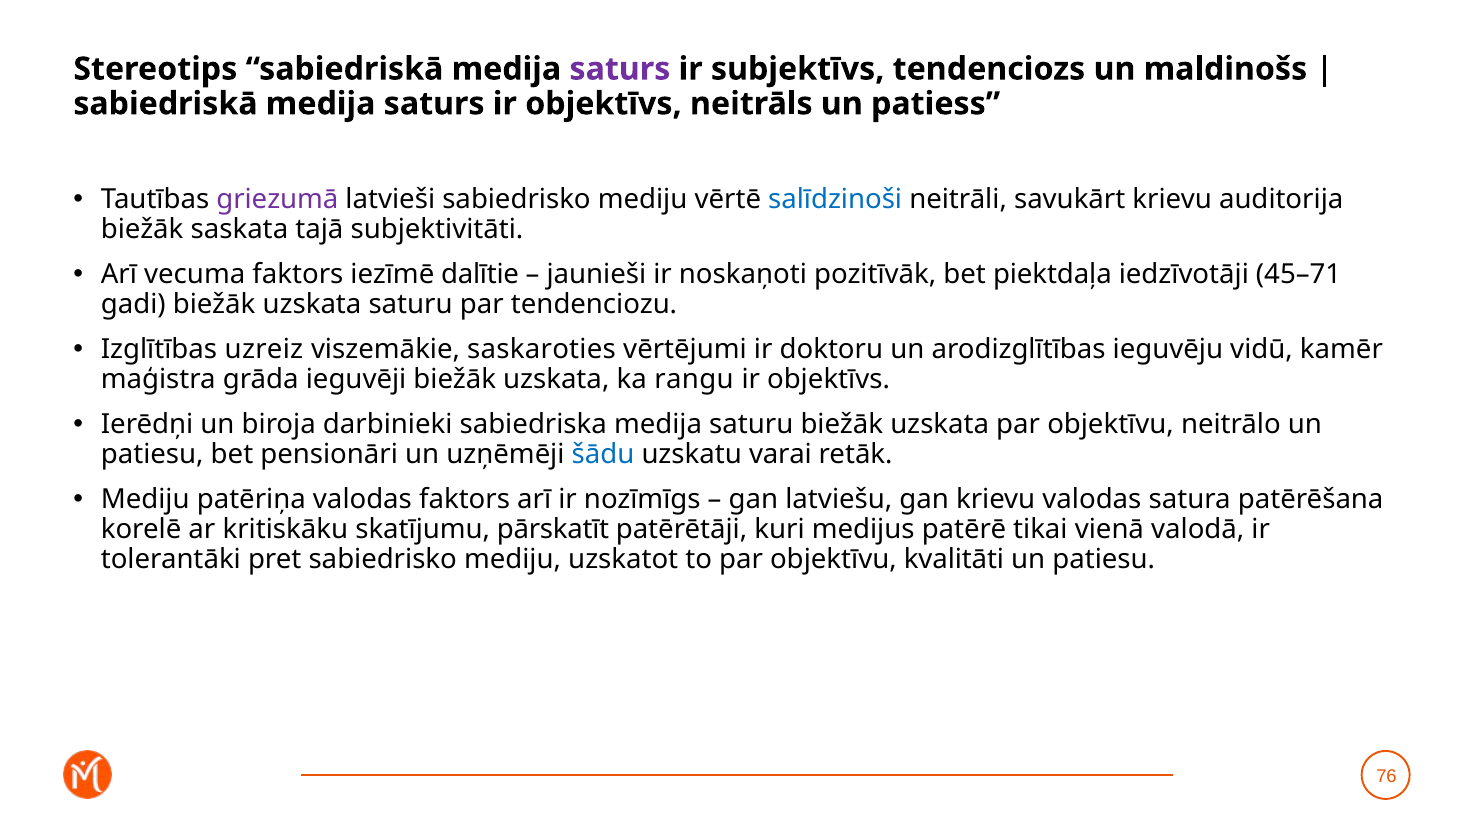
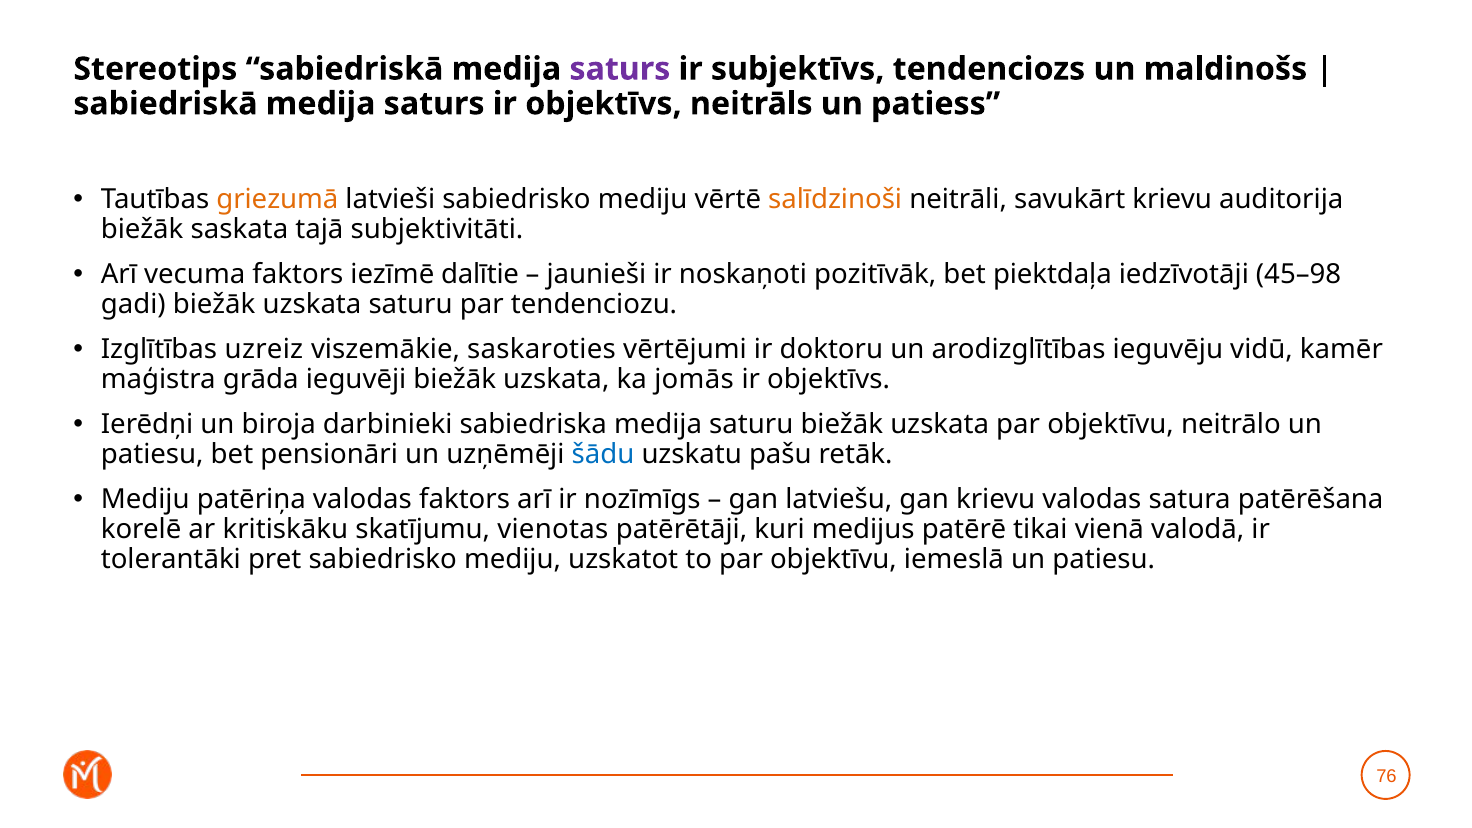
griezumā colour: purple -> orange (277, 199)
salīdzinoši colour: blue -> orange (835, 199)
45–71: 45–71 -> 45–98 (1299, 274)
rangu: rangu -> jomās (694, 379)
varai: varai -> pašu (780, 454)
pārskatīt: pārskatīt -> vienotas (553, 529)
kvalitāti: kvalitāti -> iemeslā (954, 559)
